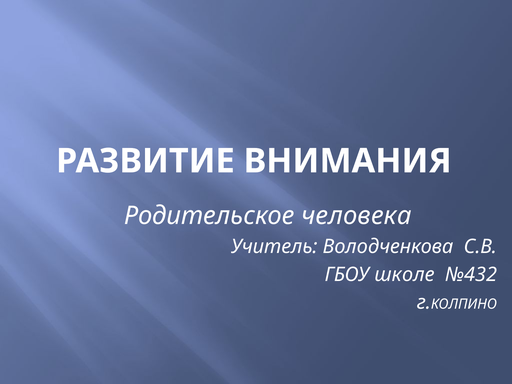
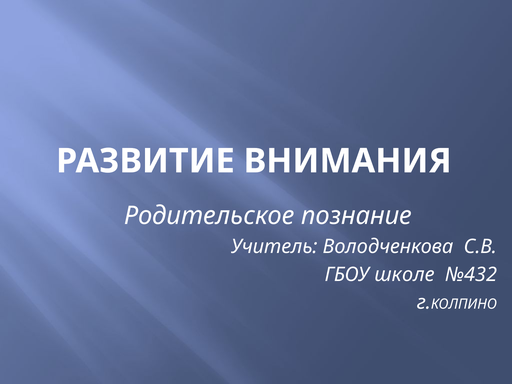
человека: человека -> познание (356, 216)
